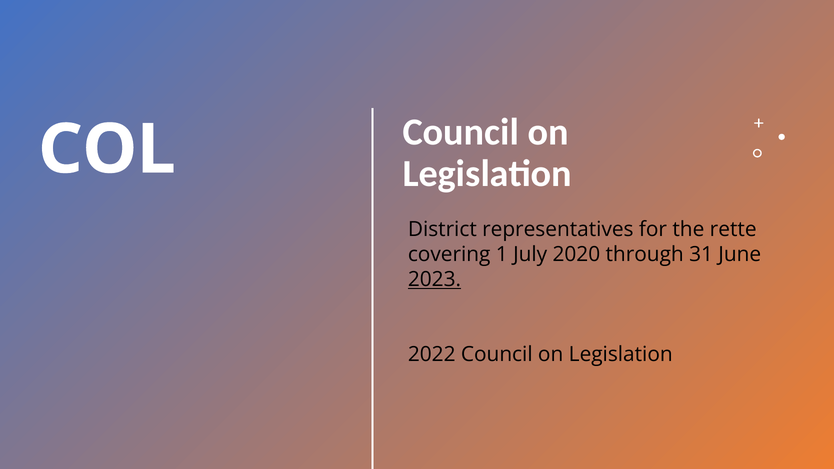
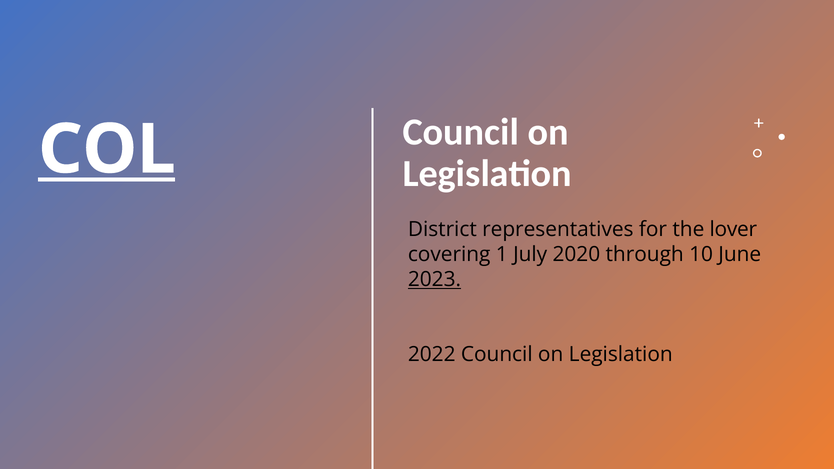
COL underline: none -> present (107, 150)
rette: rette -> lover (733, 229)
31: 31 -> 10 (701, 254)
